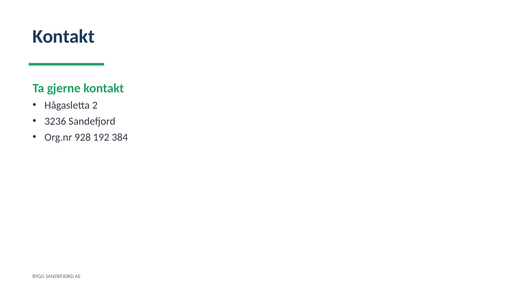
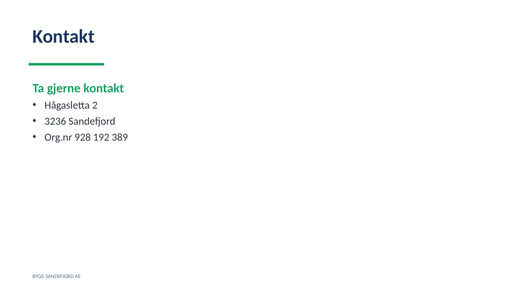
384: 384 -> 389 (120, 137)
